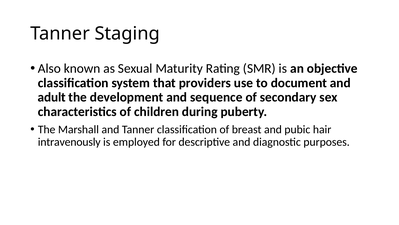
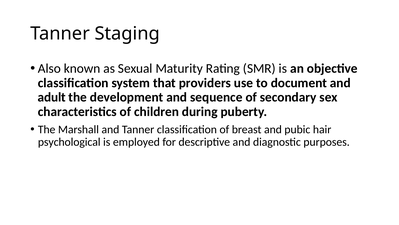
intravenously: intravenously -> psychological (69, 142)
